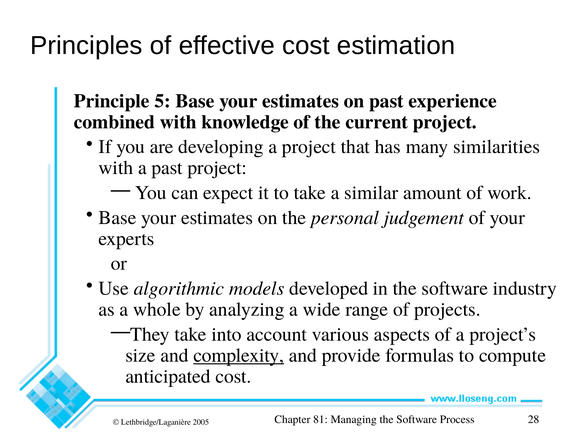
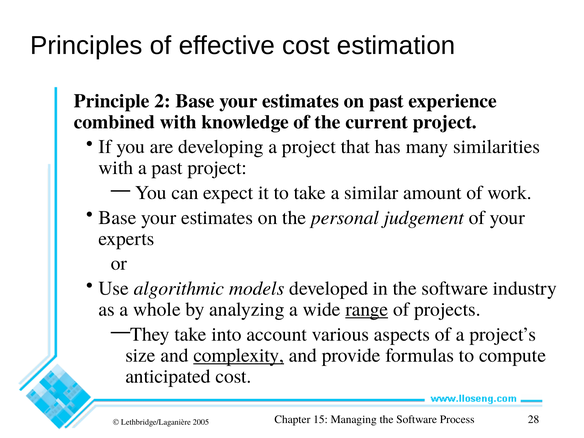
5: 5 -> 2 (162, 101)
range underline: none -> present (367, 309)
81: 81 -> 15 (320, 419)
